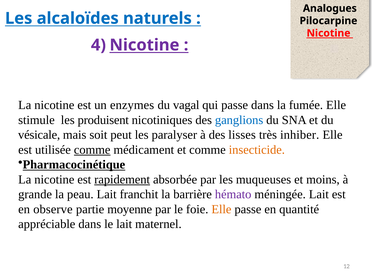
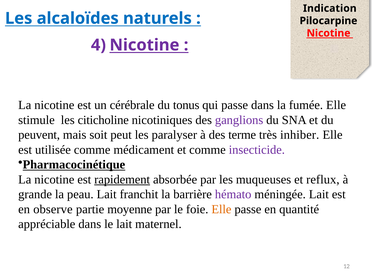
Analogues: Analogues -> Indication (330, 8)
enzymes: enzymes -> cérébrale (132, 105)
vagal: vagal -> tonus (186, 105)
produisent: produisent -> citicholine (103, 120)
ganglions colour: blue -> purple (239, 120)
vésicale: vésicale -> peuvent (39, 135)
lisses: lisses -> terme (242, 135)
comme underline: present -> none (92, 150)
insecticide colour: orange -> purple (257, 150)
moins: moins -> reflux (323, 179)
